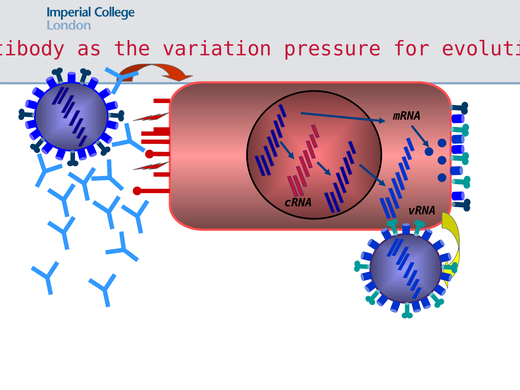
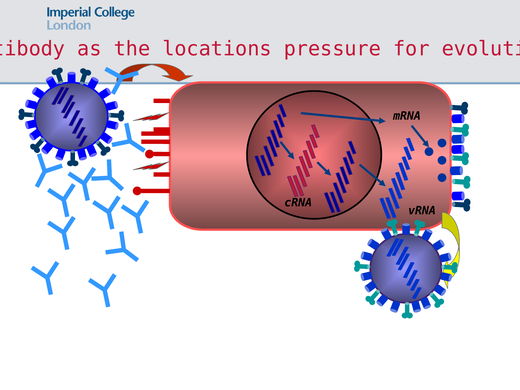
variation: variation -> locations (217, 49)
